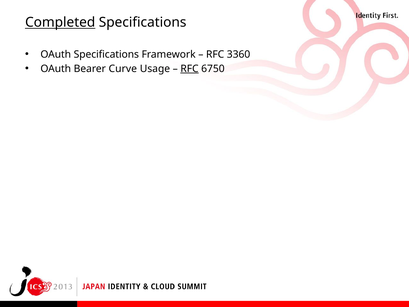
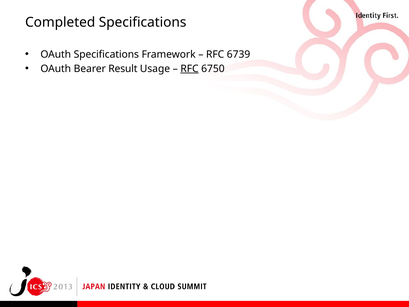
Completed underline: present -> none (60, 22)
3360: 3360 -> 6739 (239, 54)
Curve: Curve -> Result (123, 69)
